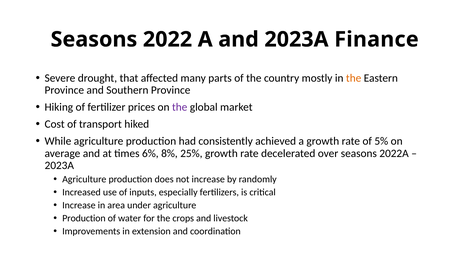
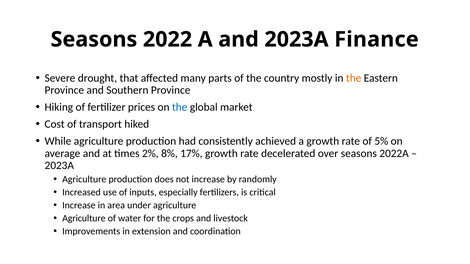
the colour: purple -> blue (180, 107)
6%: 6% -> 2% (150, 154)
25%: 25% -> 17% (191, 154)
Production: Production -> Agriculture (84, 219)
